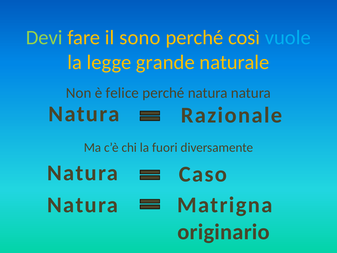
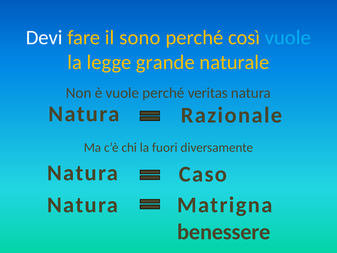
Devi colour: light green -> white (44, 37)
è felice: felice -> vuole (122, 93)
perché natura: natura -> veritas (208, 93)
originario: originario -> benessere (224, 232)
